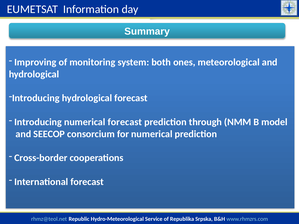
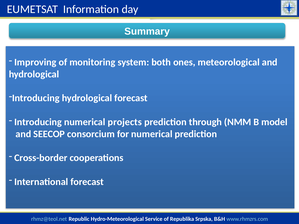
numerical forecast: forecast -> projects (125, 122)
